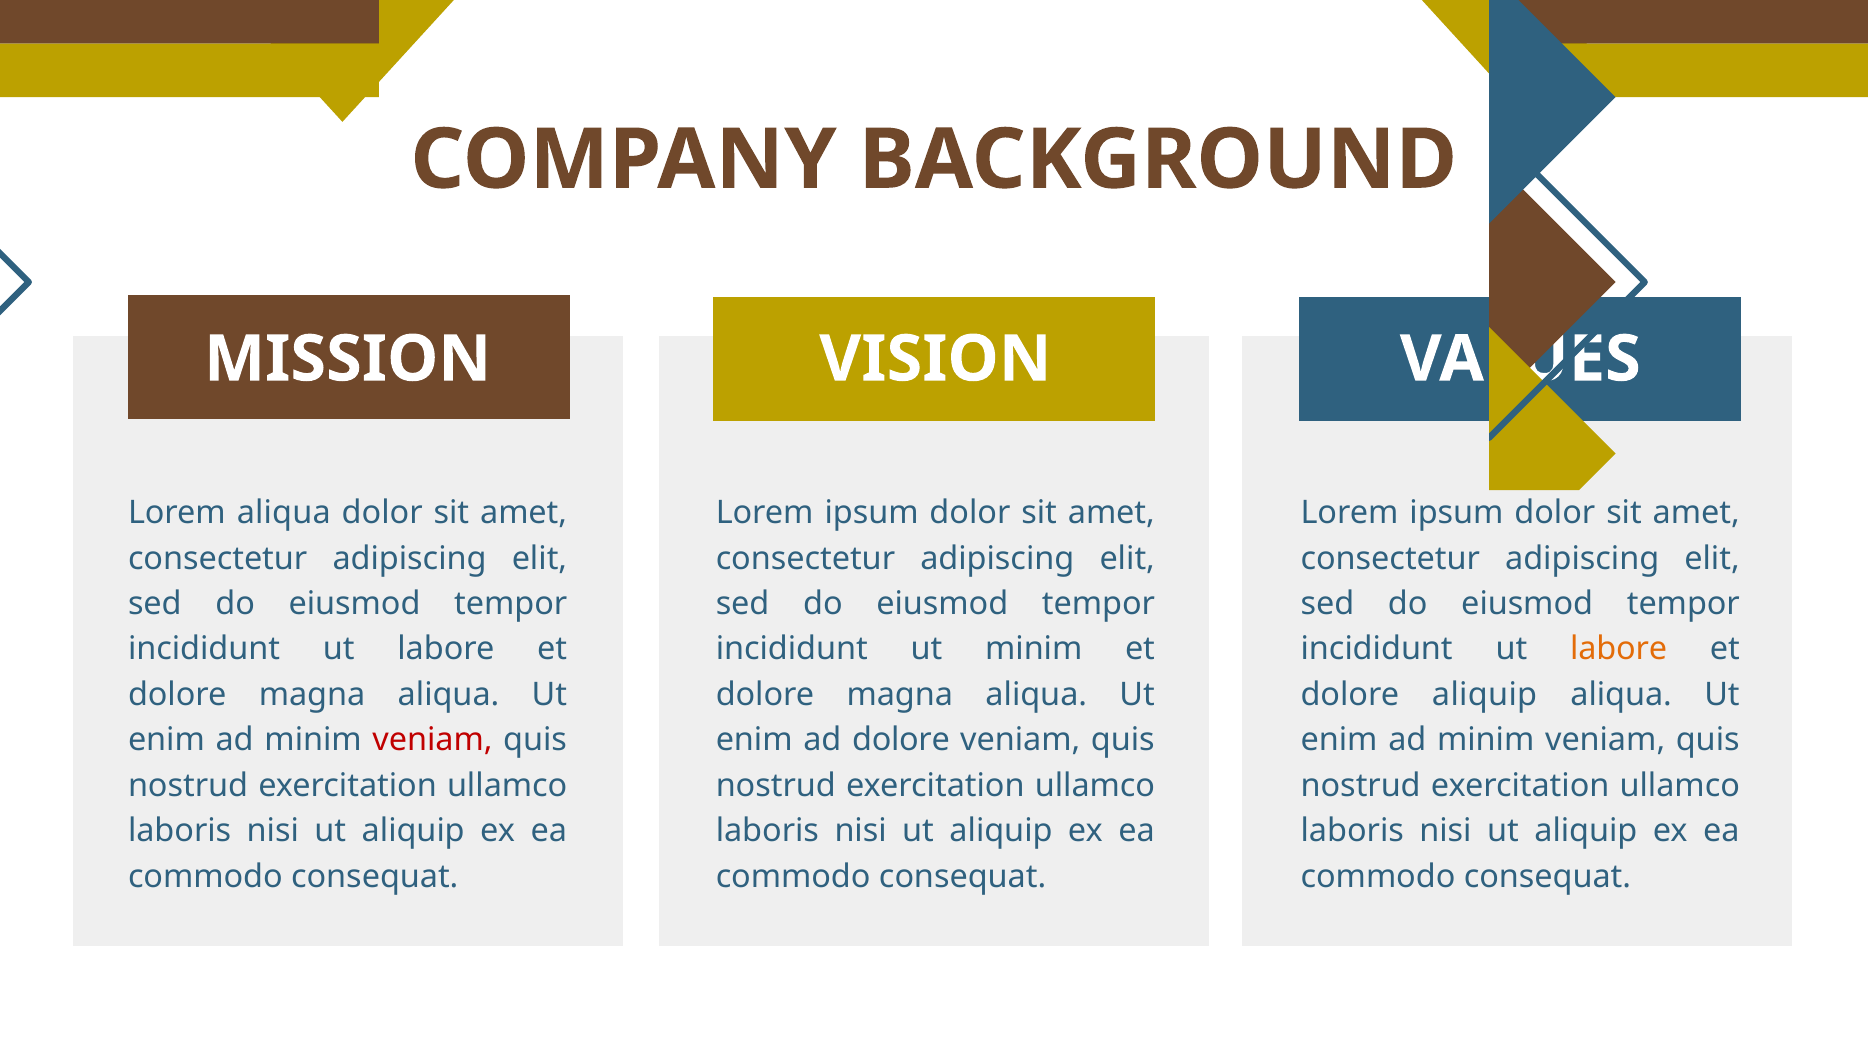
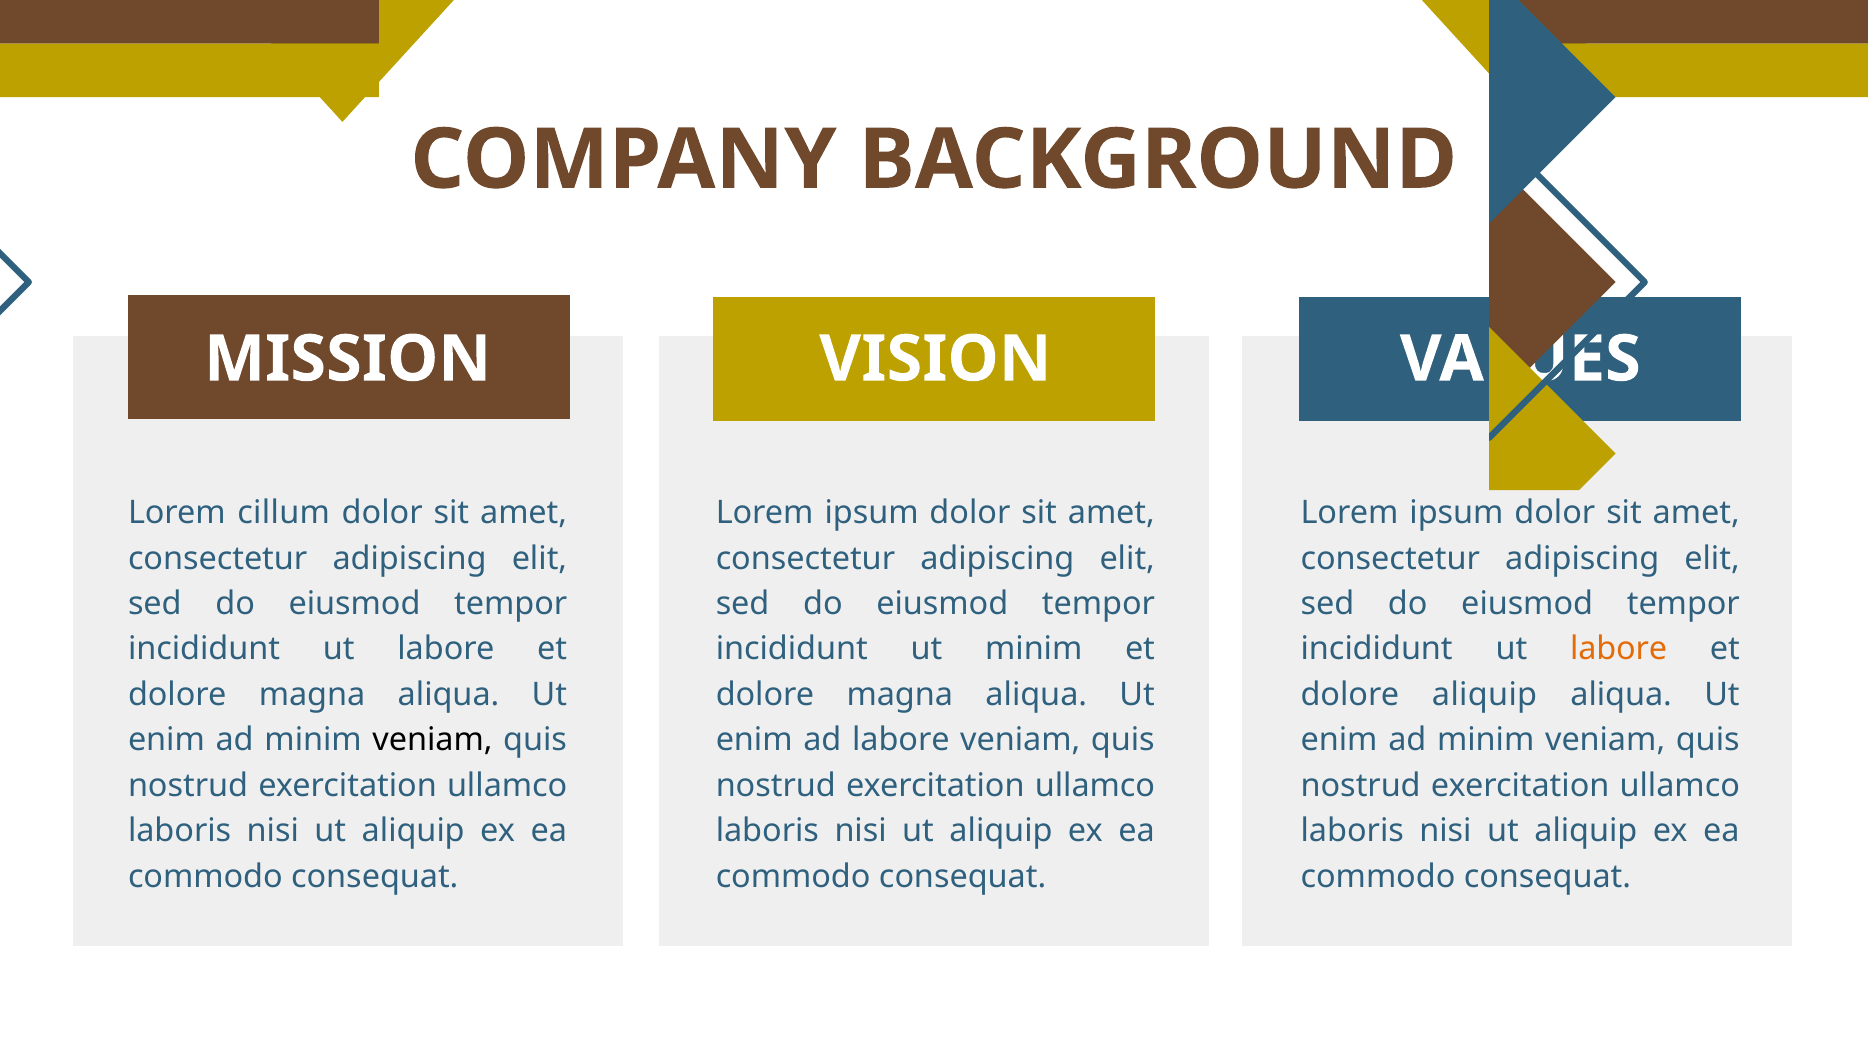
Lorem aliqua: aliqua -> cillum (284, 513)
veniam colour: red -> black (433, 740)
ad dolore: dolore -> labore (901, 740)
